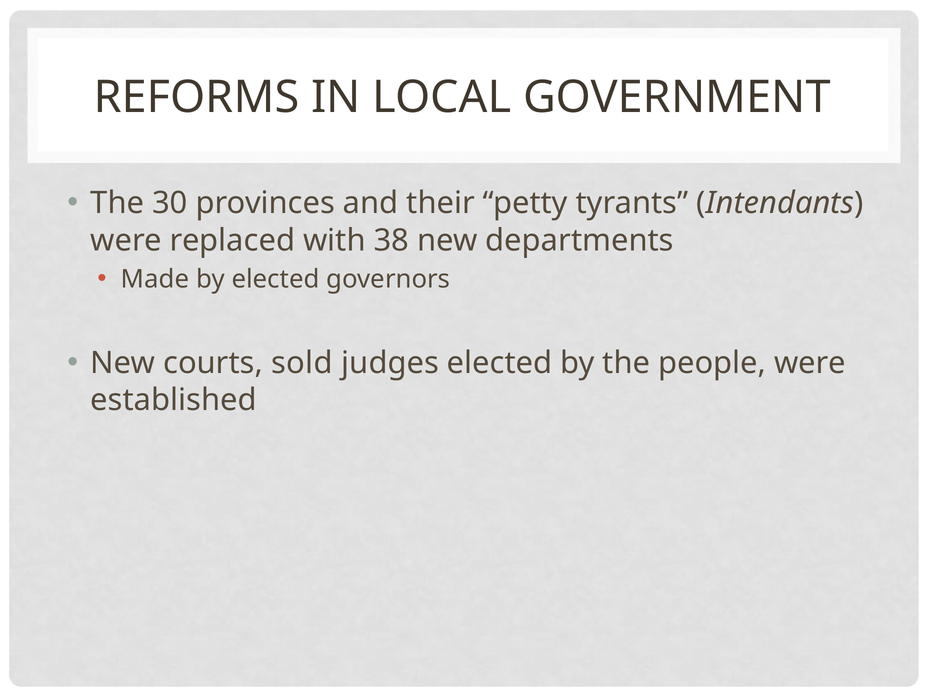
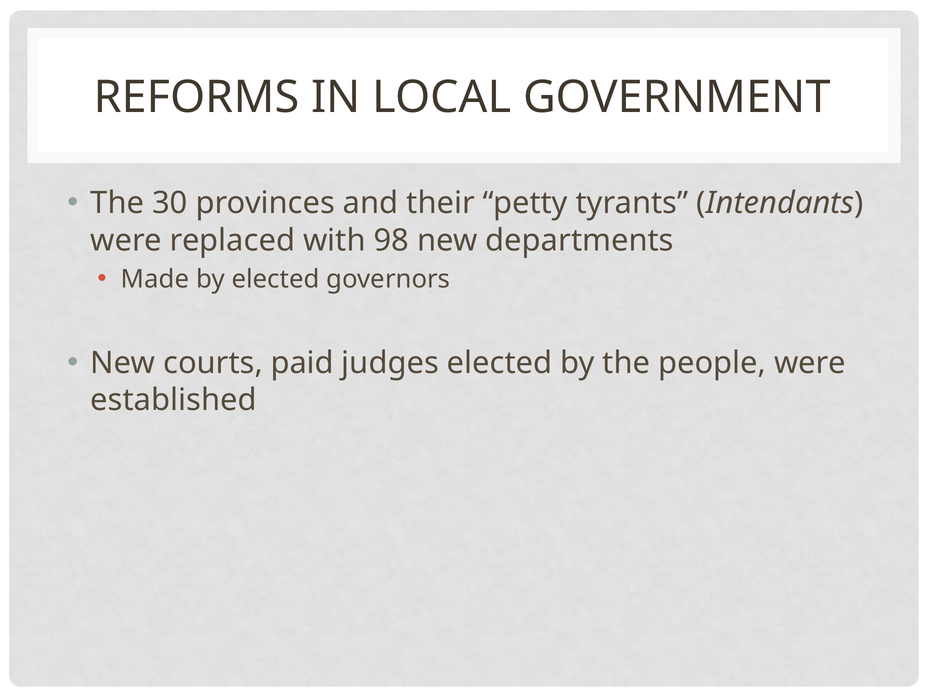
38: 38 -> 98 (391, 240)
sold: sold -> paid (302, 363)
